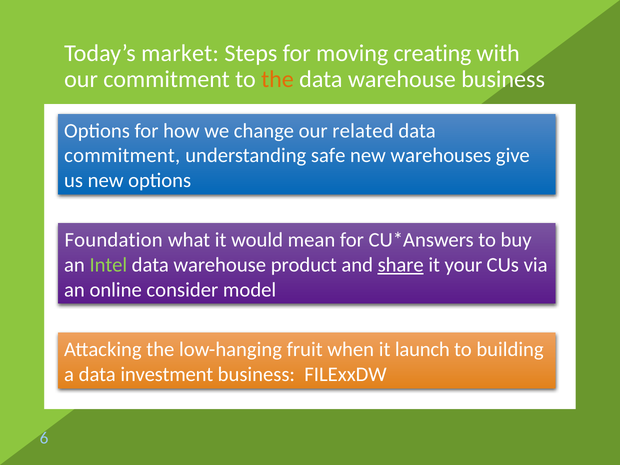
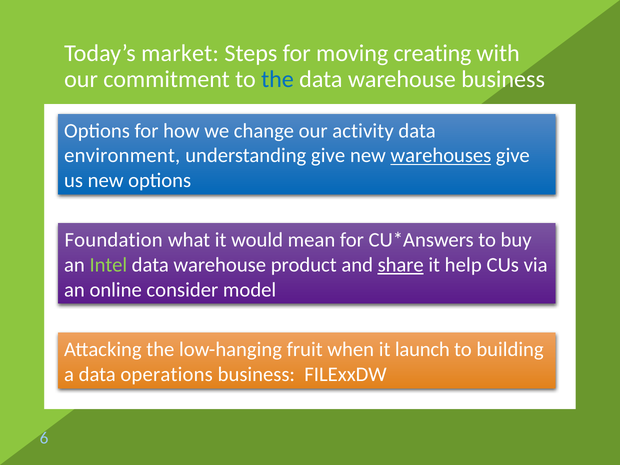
the colour: orange -> blue (277, 80)
related: related -> activity (363, 131)
commitment: commitment -> environment (122, 156)
understanding safe: safe -> give (328, 156)
warehouses underline: none -> present (441, 156)
your: your -> help (463, 265)
investment: investment -> operations (167, 374)
